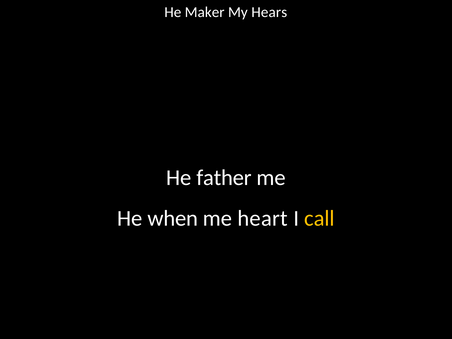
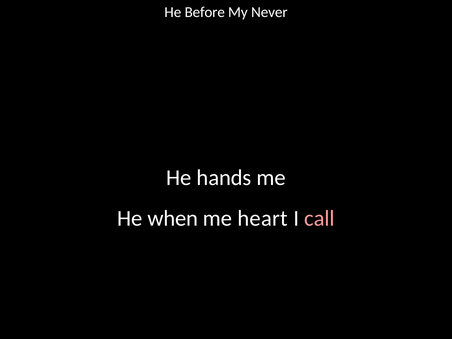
Maker: Maker -> Before (205, 12)
Hears: Hears -> Never (269, 12)
father: father -> hands (224, 178)
call colour: yellow -> pink (320, 219)
